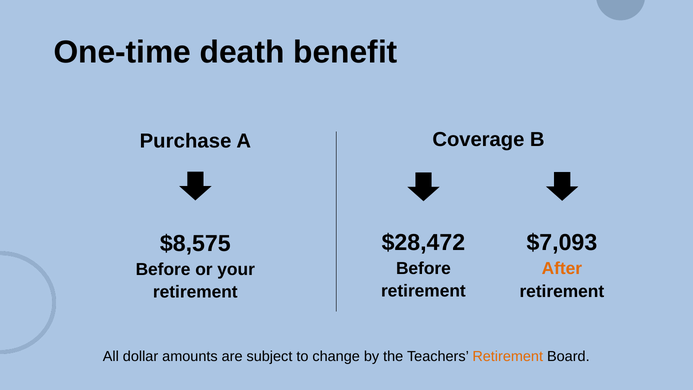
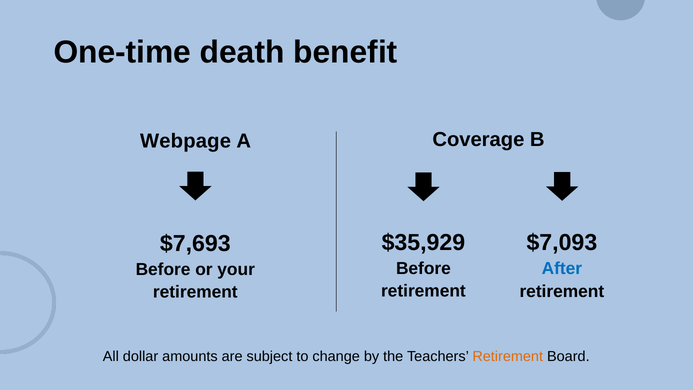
Purchase: Purchase -> Webpage (186, 141)
$28,472: $28,472 -> $35,929 (423, 242)
$8,575: $8,575 -> $7,693 (195, 243)
After colour: orange -> blue (562, 269)
